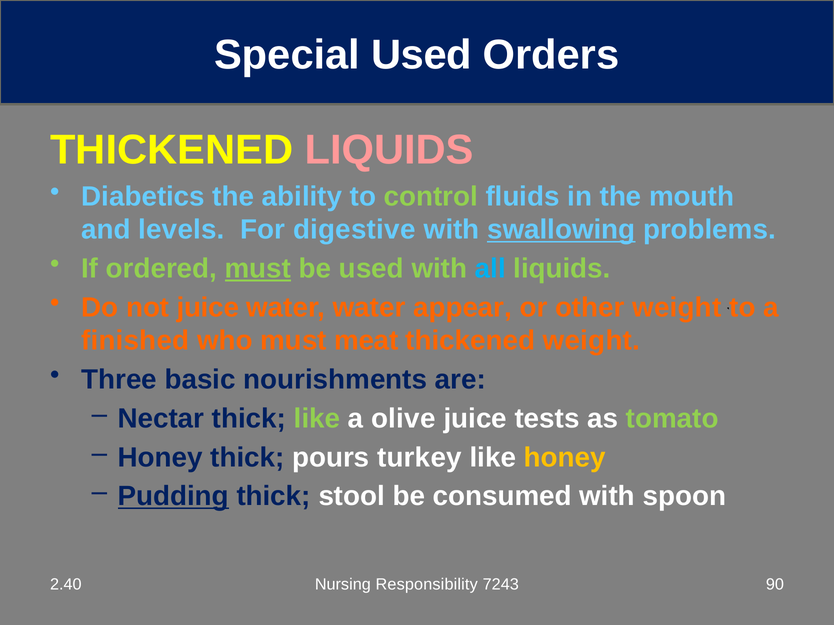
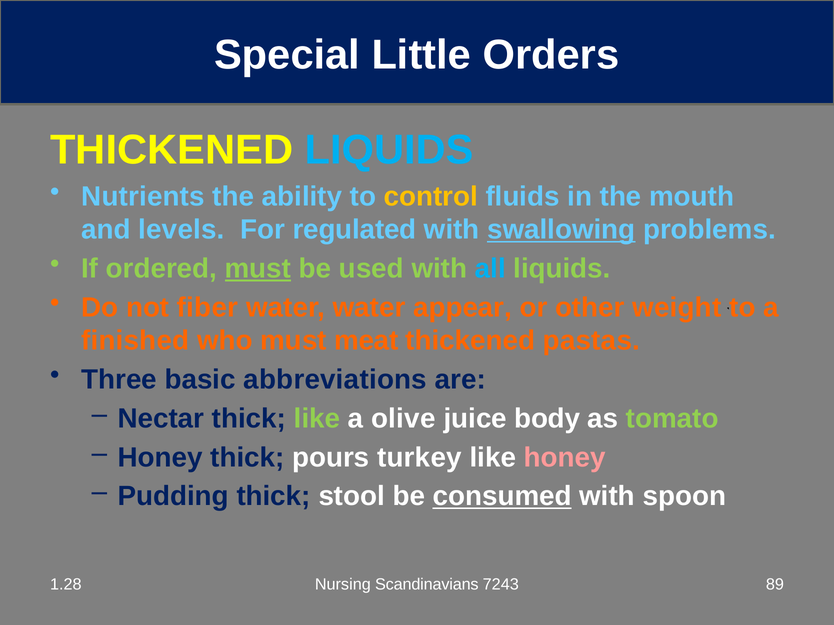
Special Used: Used -> Little (421, 55)
LIQUIDS colour: pink -> light blue (389, 150)
Diabetics: Diabetics -> Nutrients (143, 197)
control colour: light green -> yellow (431, 197)
digestive: digestive -> regulated (355, 230)
not juice: juice -> fiber (208, 308)
thickened weight: weight -> pastas (591, 341)
nourishments: nourishments -> abbreviations (335, 380)
tests: tests -> body (547, 419)
honey colour: yellow -> pink (565, 458)
Pudding underline: present -> none (173, 497)
consumed underline: none -> present (502, 497)
2.40: 2.40 -> 1.28 (66, 585)
Responsibility: Responsibility -> Scandinavians (427, 585)
90: 90 -> 89 (775, 585)
